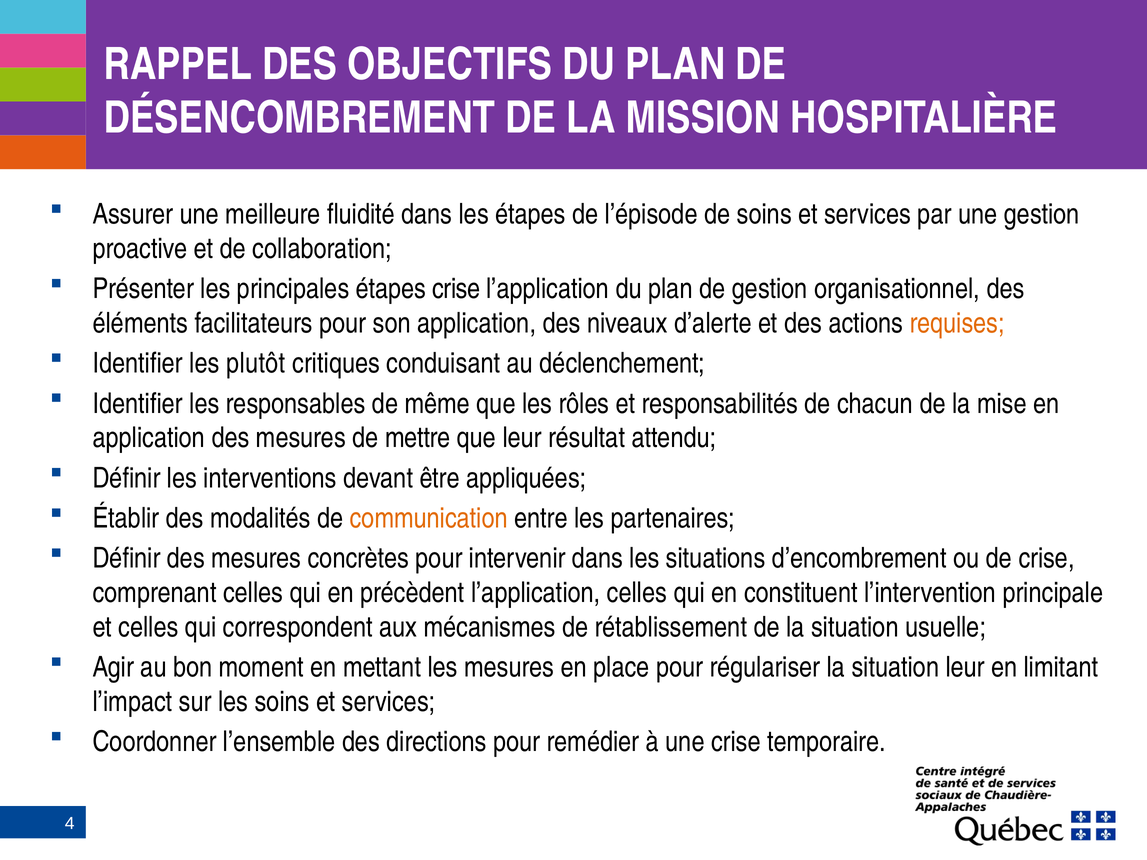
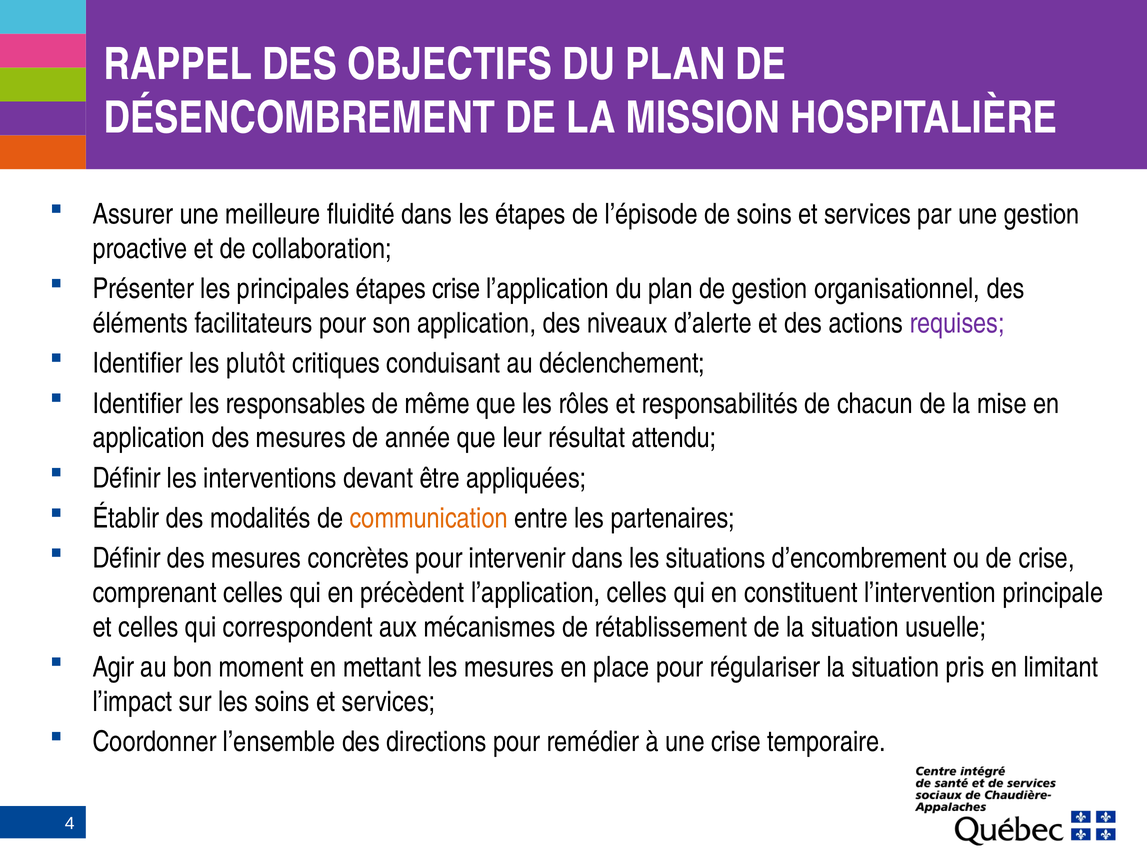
requises colour: orange -> purple (957, 323)
mettre: mettre -> année (418, 438)
situation leur: leur -> pris (965, 668)
